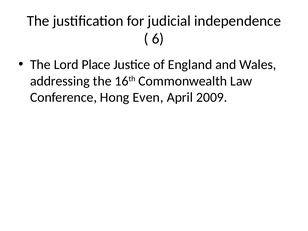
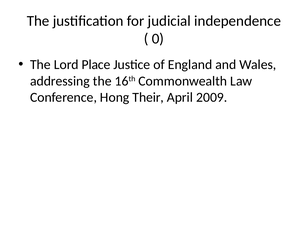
6: 6 -> 0 (158, 39)
Even: Even -> Their (148, 97)
